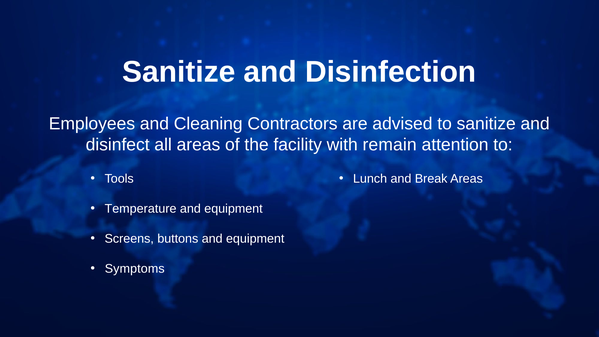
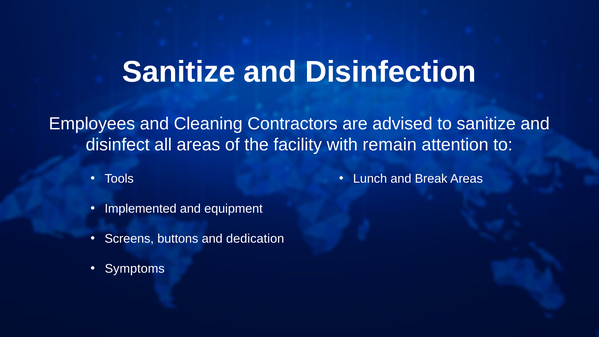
Temperature: Temperature -> Implemented (141, 209)
buttons and equipment: equipment -> dedication (255, 239)
